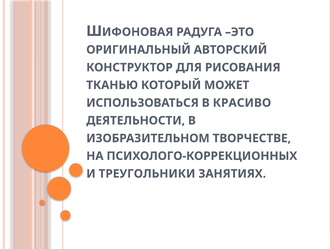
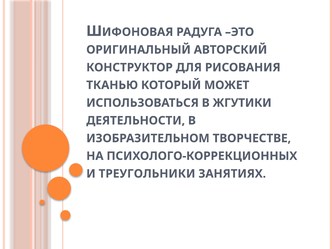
КРАСИВО: КРАСИВО -> ЖГУТИКИ (242, 103)
